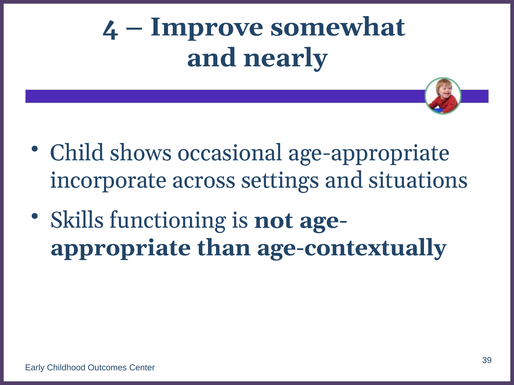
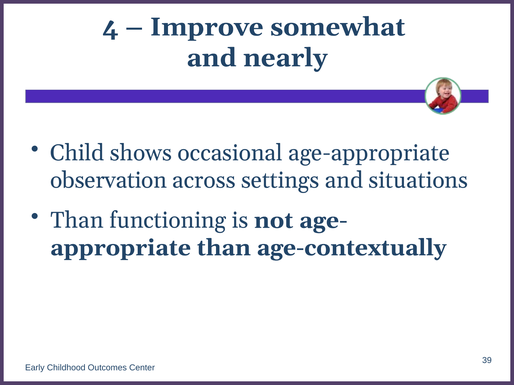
incorporate: incorporate -> observation (109, 181)
Skills: Skills -> Than (77, 221)
